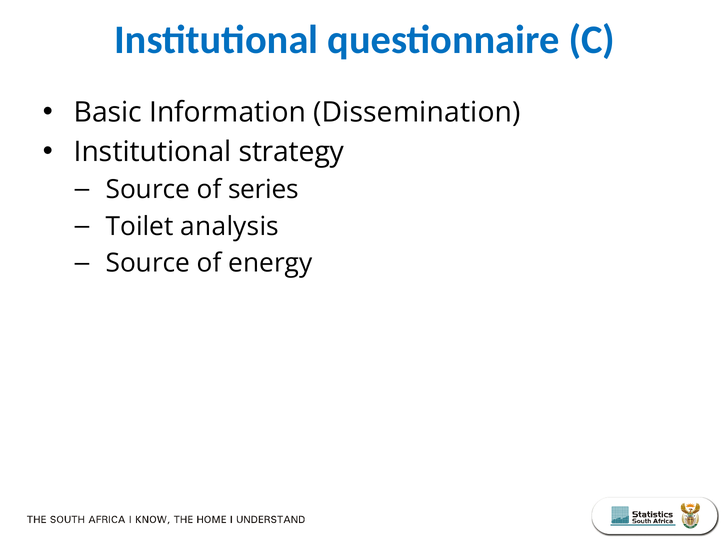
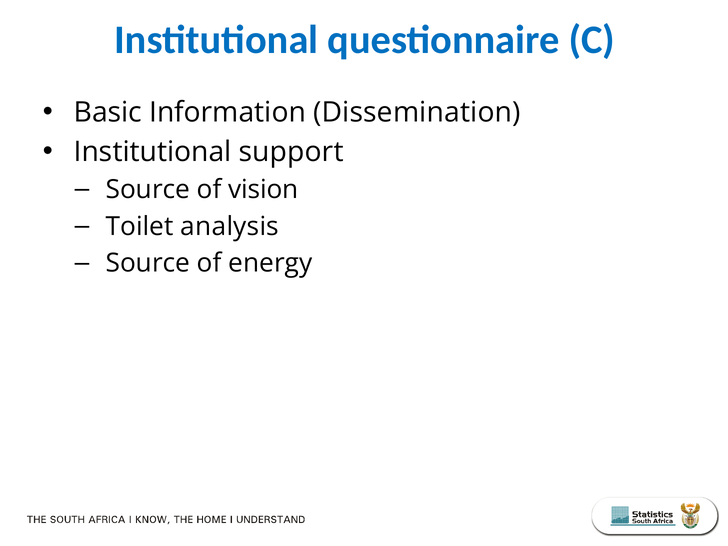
strategy: strategy -> support (291, 152)
series: series -> vision (263, 190)
